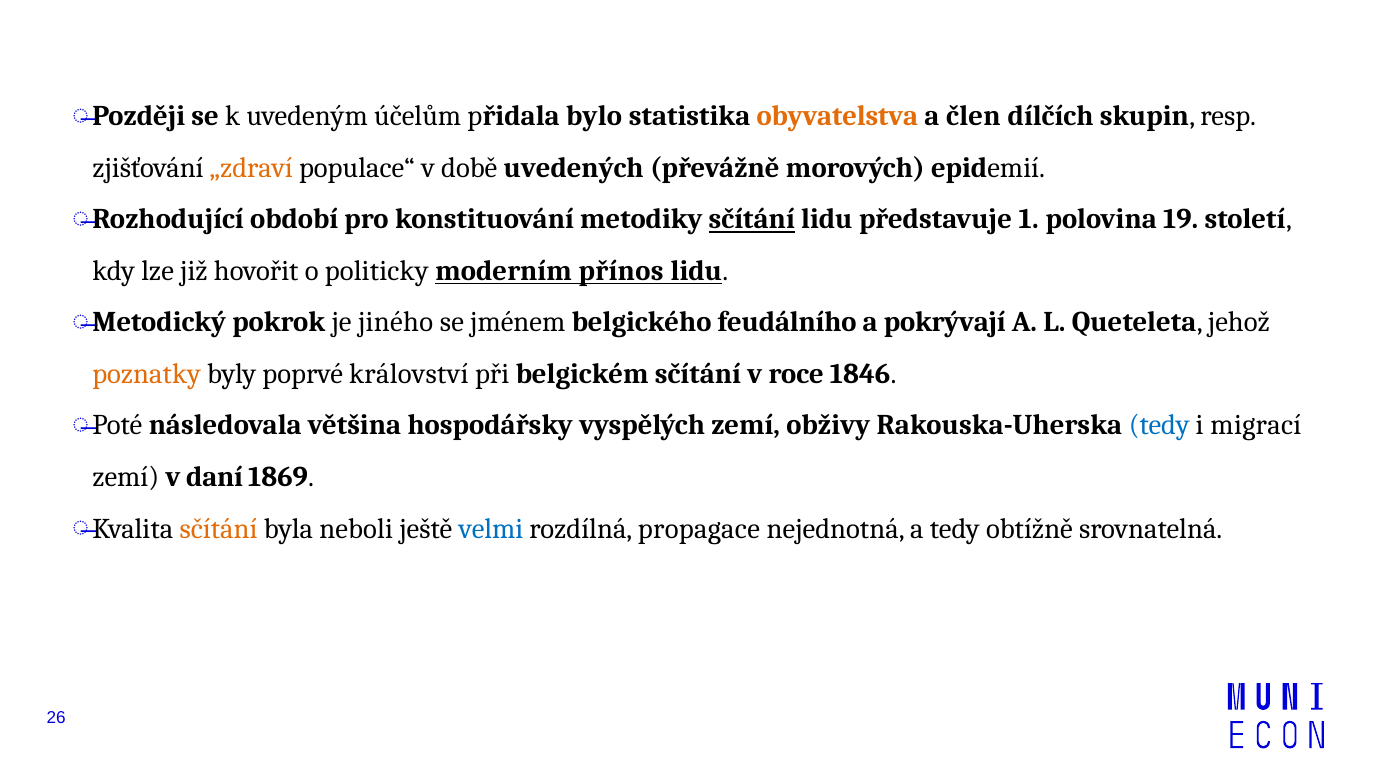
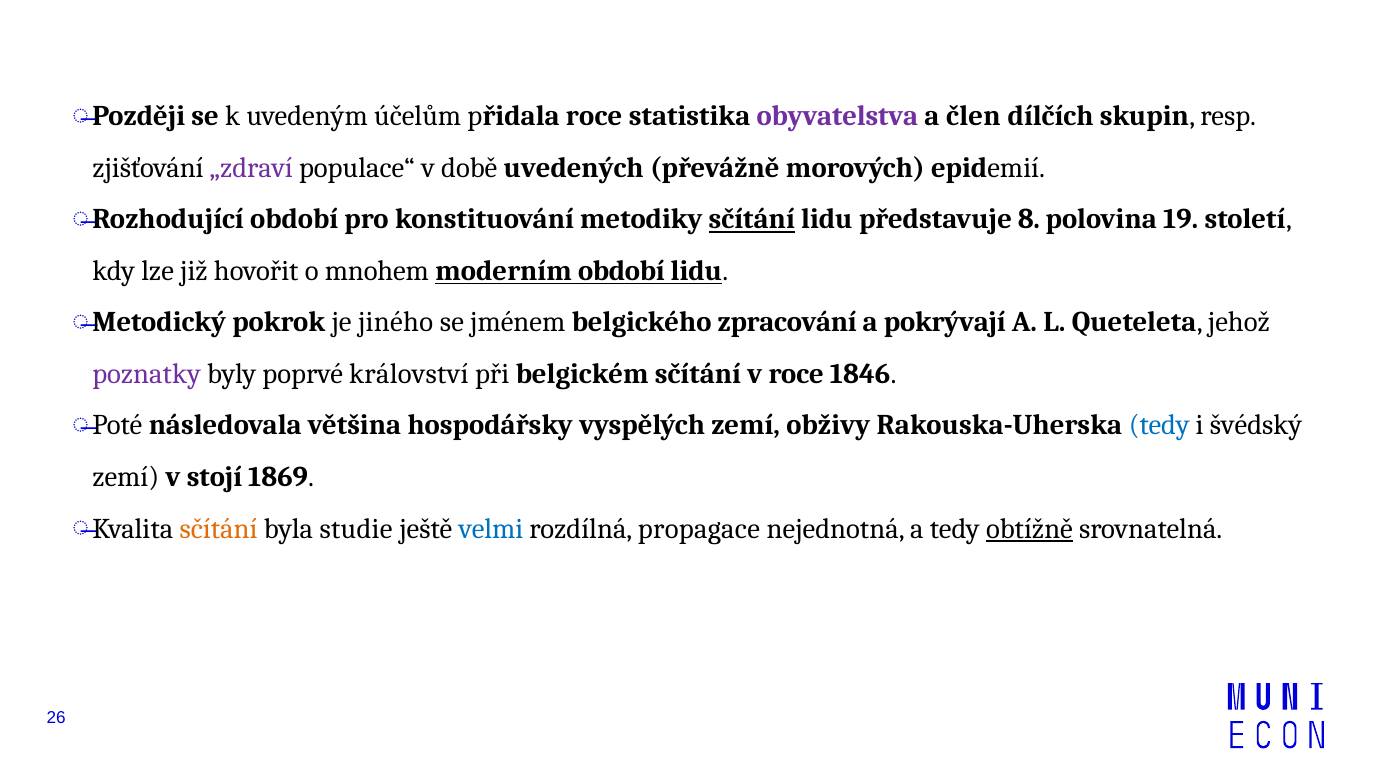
přidala bylo: bylo -> roce (594, 116)
obyvatelstva colour: orange -> purple (837, 116)
„zdraví colour: orange -> purple (251, 168)
1: 1 -> 8 (1029, 219)
politicky: politicky -> mnohem (377, 271)
moderním přínos: přínos -> období (621, 271)
feudálního: feudálního -> zpracování (787, 322)
poznatky colour: orange -> purple (147, 374)
migrací: migrací -> švédský (1256, 425)
daní: daní -> stojí (214, 477)
neboli: neboli -> studie (356, 529)
obtížně underline: none -> present (1029, 529)
